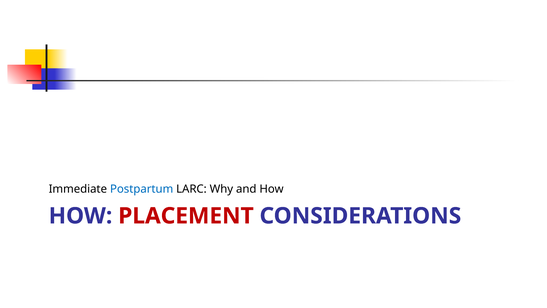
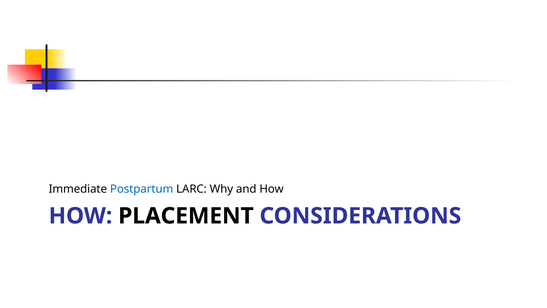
PLACEMENT colour: red -> black (186, 216)
